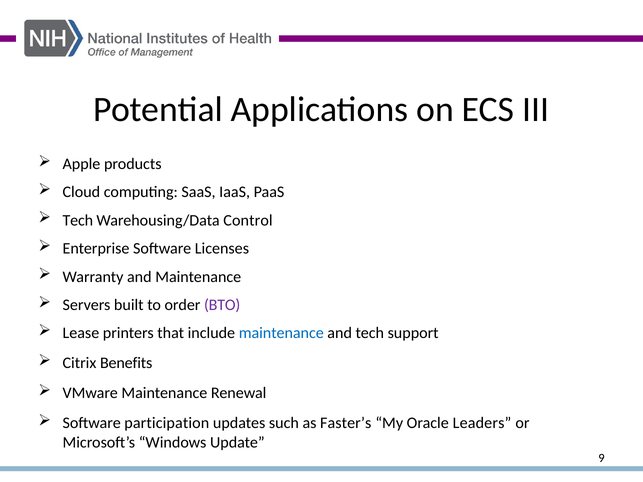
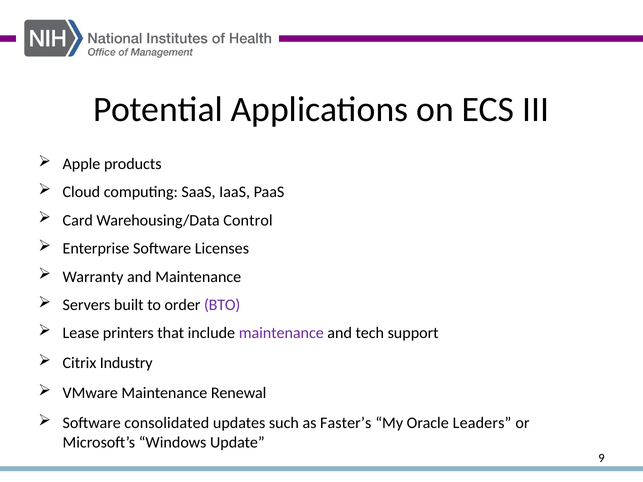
Tech: Tech -> Card (78, 220)
maintenance colour: blue -> purple (281, 333)
Benefits: Benefits -> Industry (126, 363)
participation: participation -> consolidated (167, 423)
